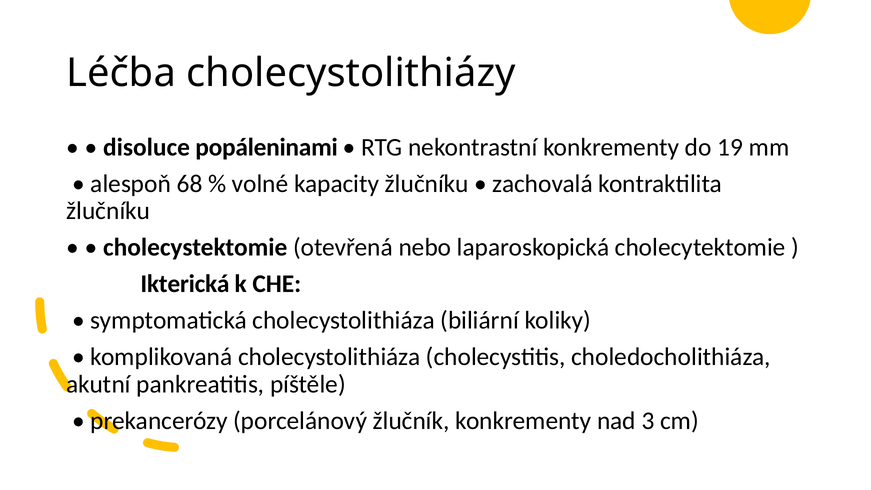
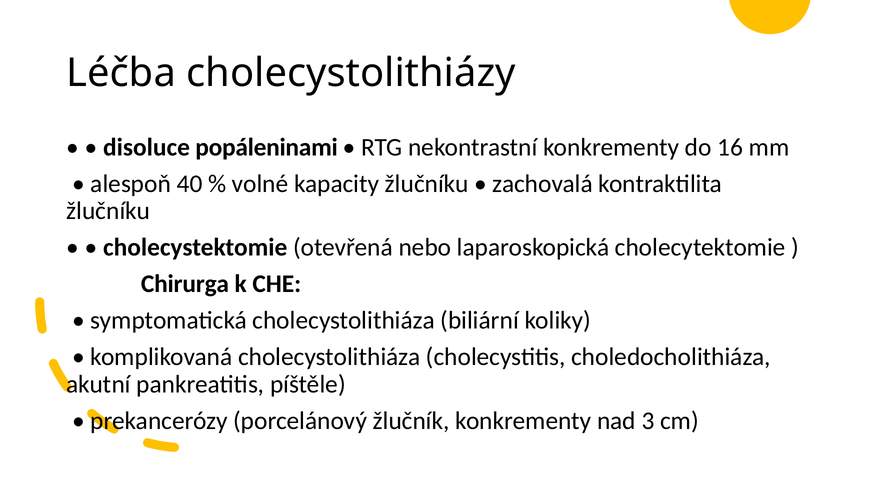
19: 19 -> 16 (730, 147)
68: 68 -> 40 (190, 184)
Ikterická: Ikterická -> Chirurga (185, 284)
